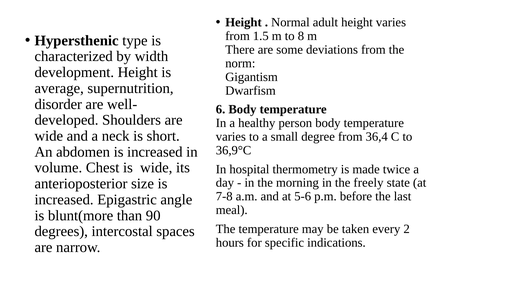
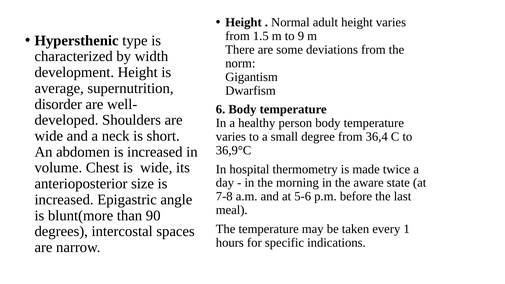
8: 8 -> 9 (301, 36)
freely: freely -> aware (369, 183)
2: 2 -> 1 (407, 229)
